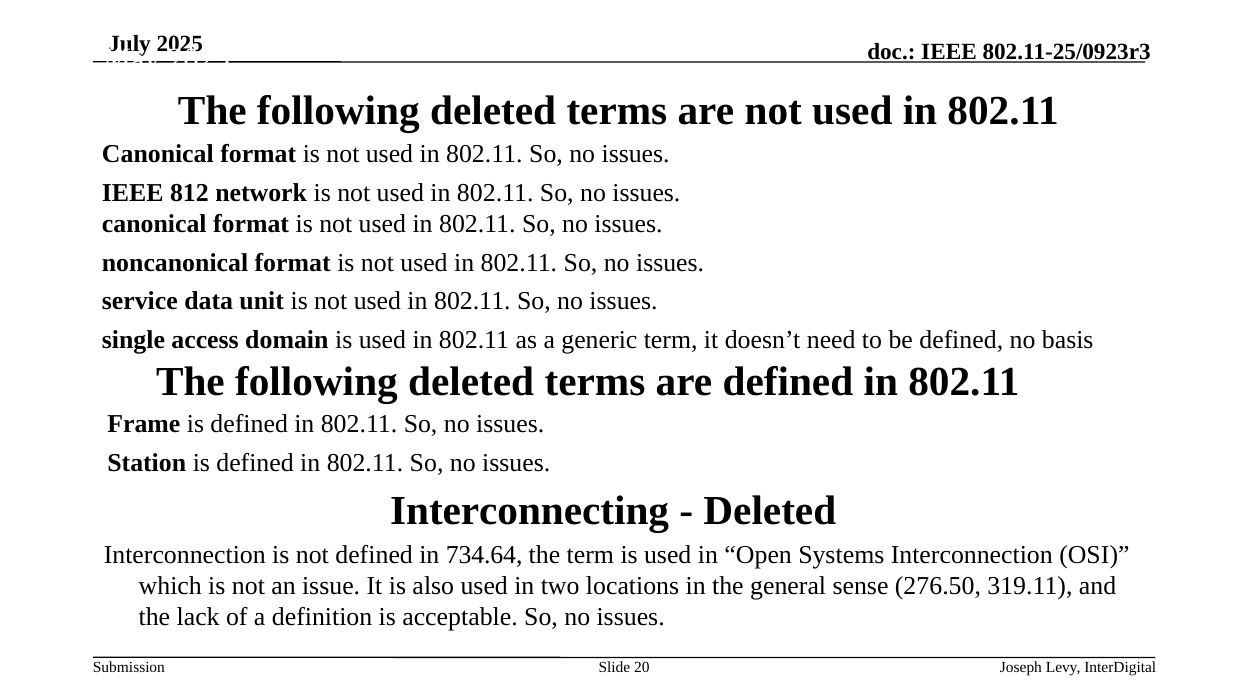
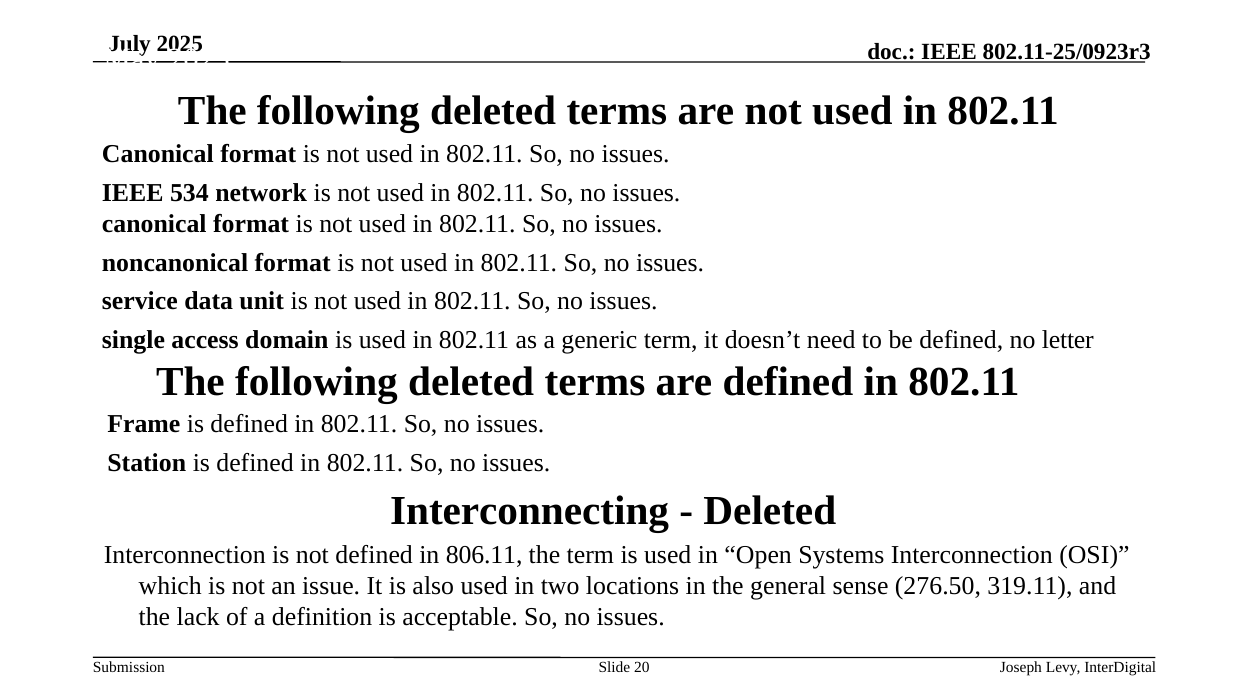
812: 812 -> 534 (189, 193)
basis: basis -> letter (1068, 340)
734.64: 734.64 -> 806.11 (484, 556)
